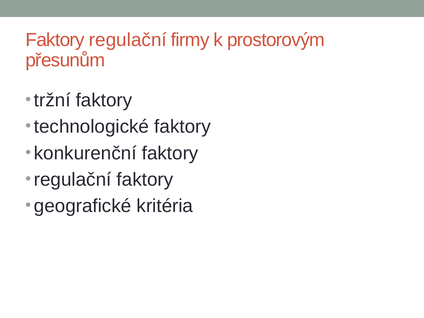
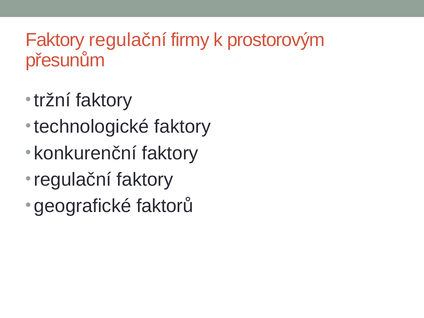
kritéria: kritéria -> faktorů (165, 206)
